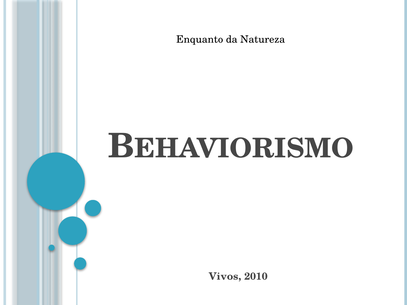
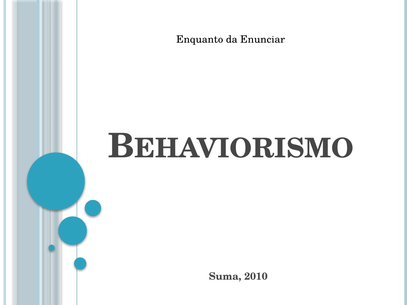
Natureza: Natureza -> Enunciar (263, 40)
Vivos: Vivos -> Suma (225, 277)
